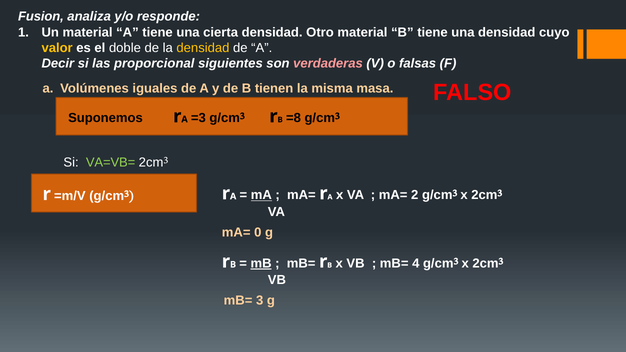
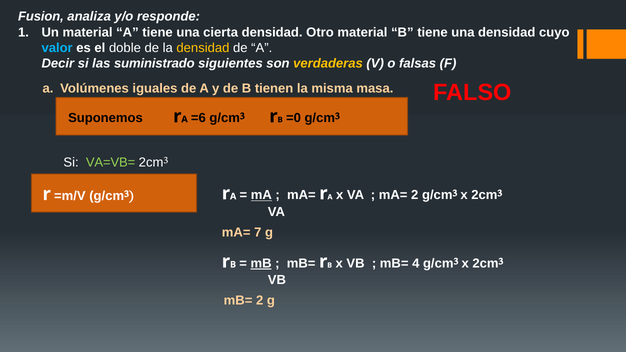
valor colour: yellow -> light blue (57, 48)
proporcional: proporcional -> suministrado (154, 64)
verdaderas colour: pink -> yellow (328, 64)
=3: =3 -> =6 (198, 118)
=8: =8 -> =0 (293, 118)
0: 0 -> 7 (258, 233)
mB= 3: 3 -> 2 (260, 301)
